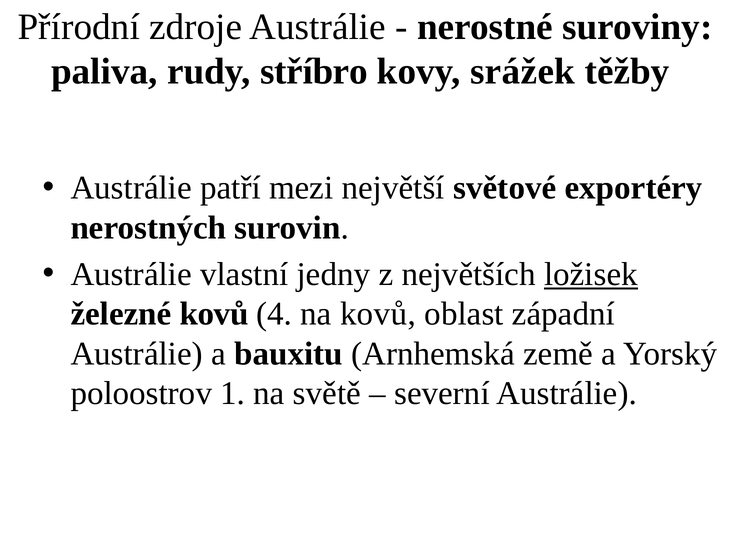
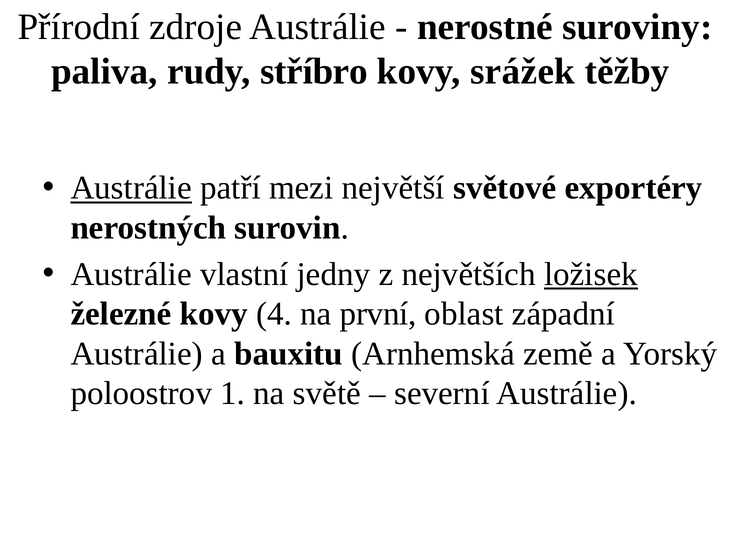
Austrálie underline: none -> present (131, 188)
železné kovů: kovů -> kovy (214, 314)
na kovů: kovů -> první (378, 314)
